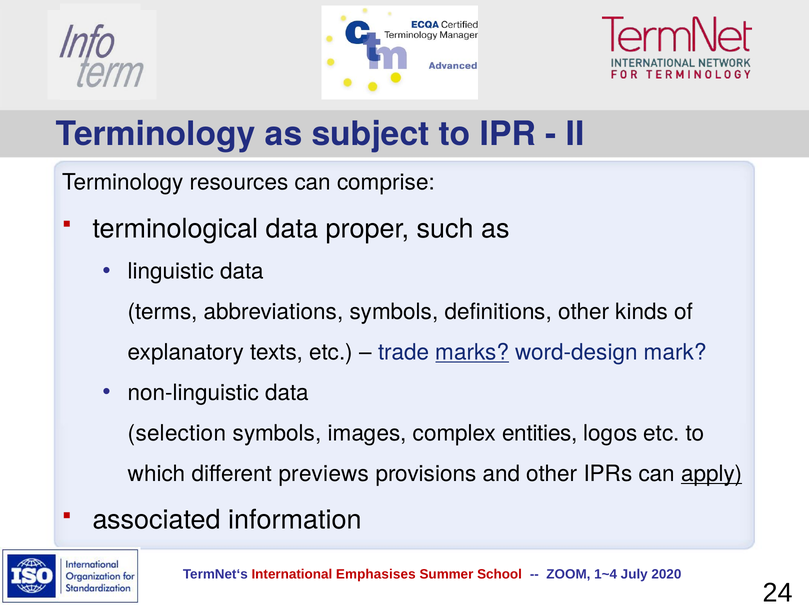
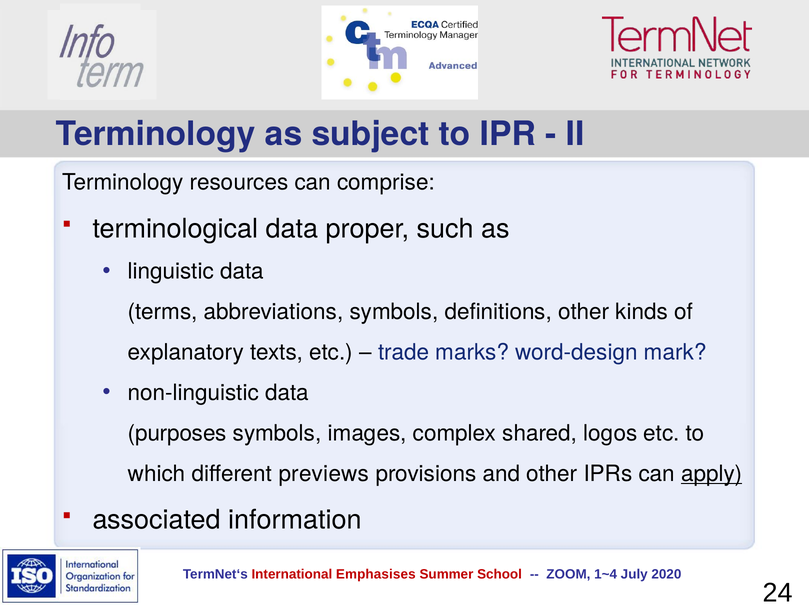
marks underline: present -> none (472, 352)
selection: selection -> purposes (177, 433)
entities: entities -> shared (540, 433)
